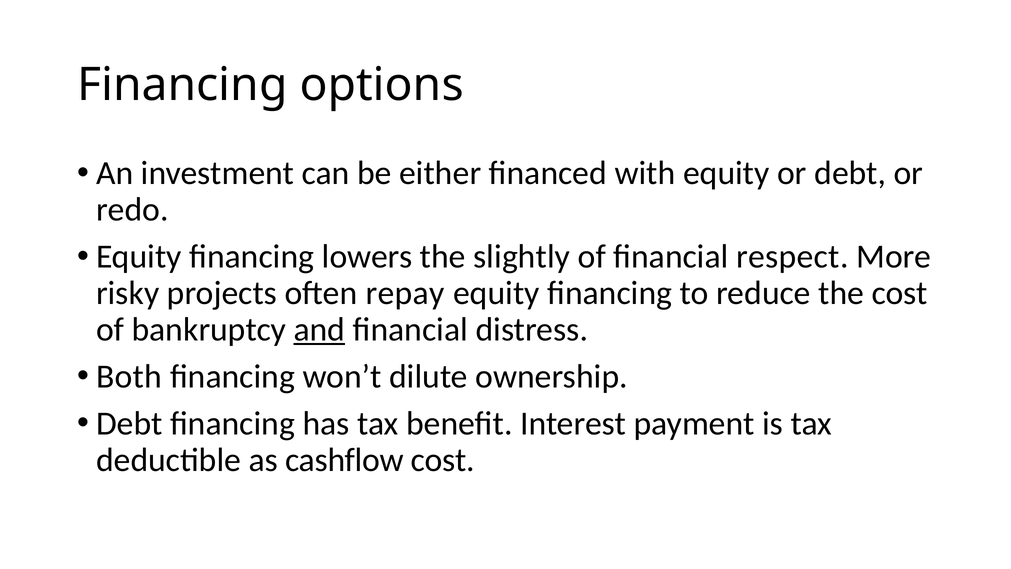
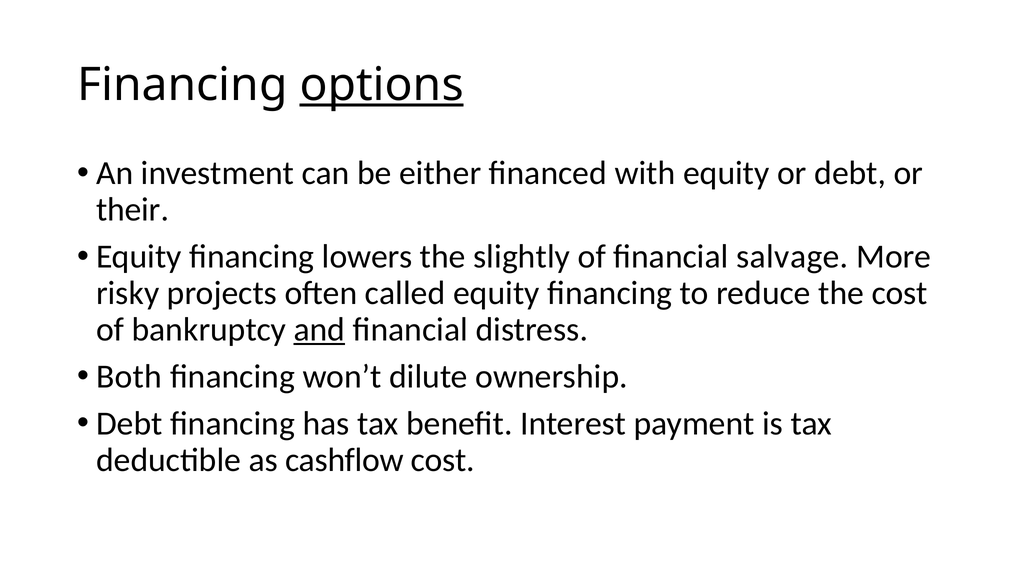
options underline: none -> present (382, 85)
redo: redo -> their (133, 210)
respect: respect -> salvage (792, 257)
repay: repay -> called (405, 293)
